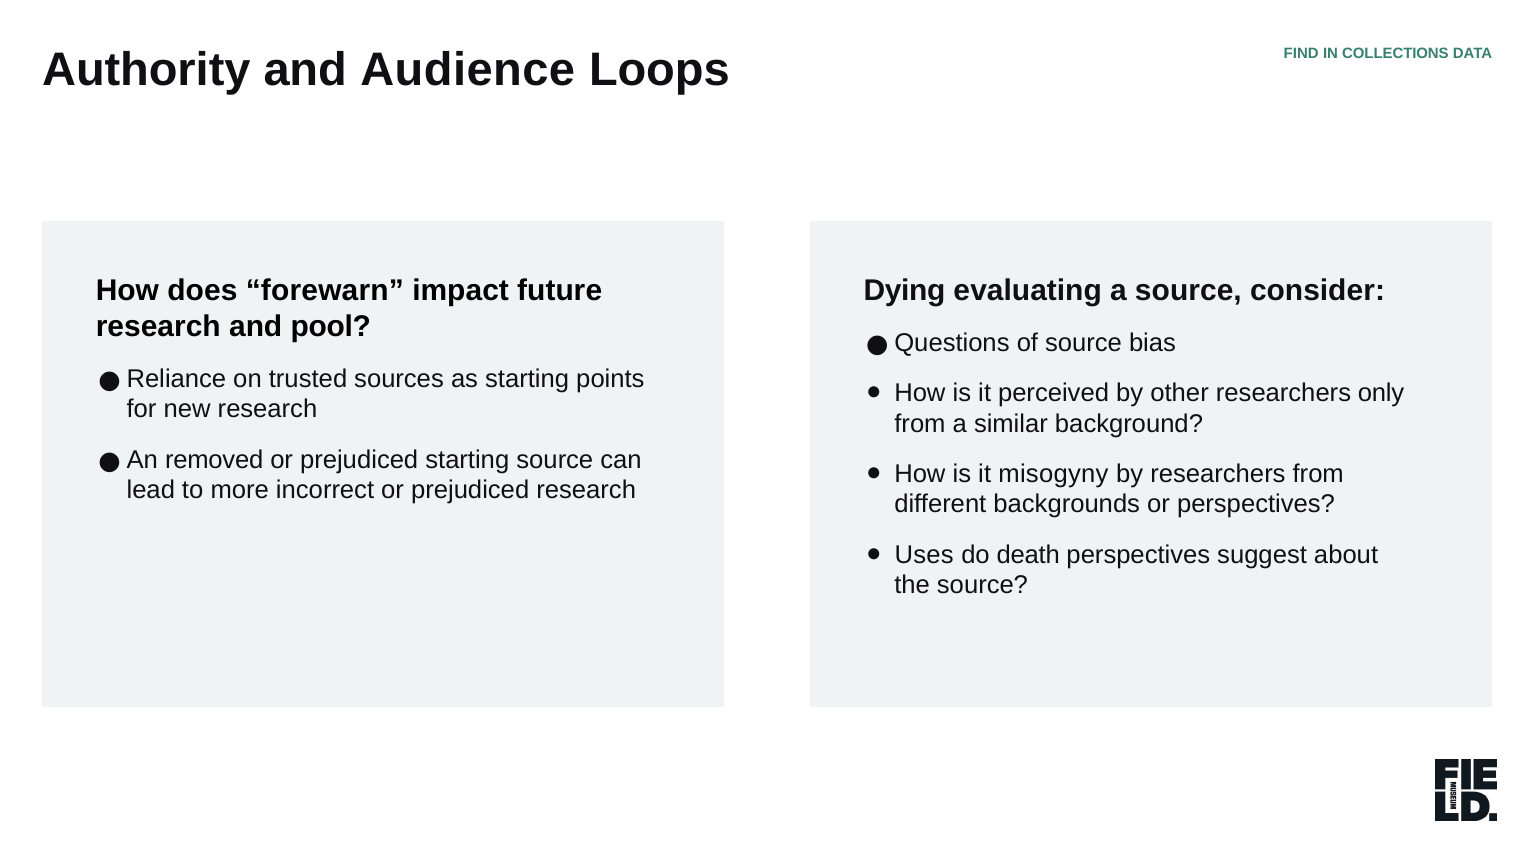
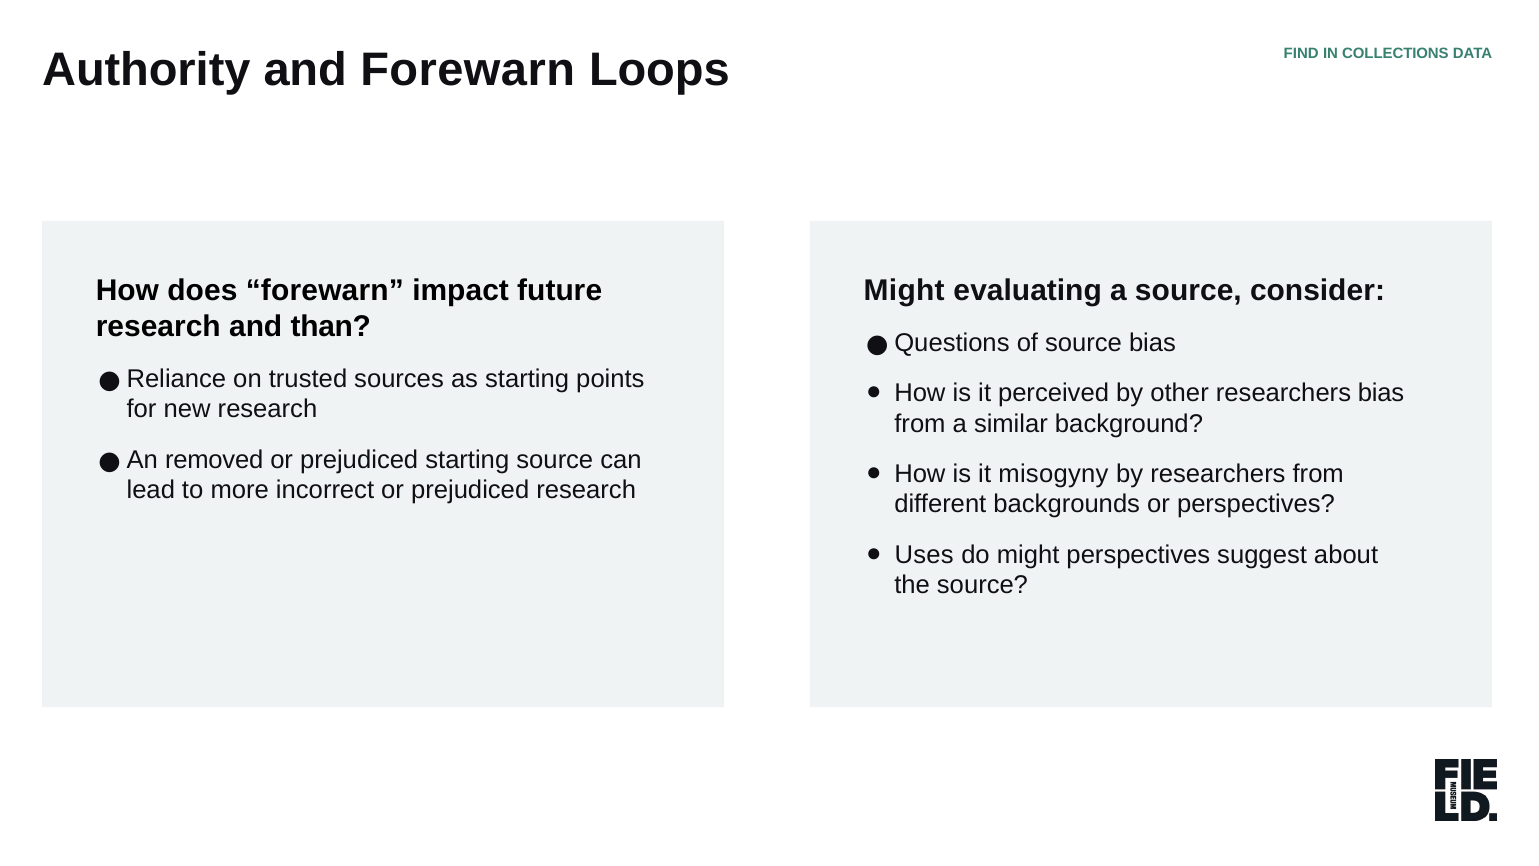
and Audience: Audience -> Forewarn (468, 70)
Dying: Dying -> Might (904, 290)
pool: pool -> than (331, 326)
researchers only: only -> bias (1381, 393)
do death: death -> might (1028, 554)
